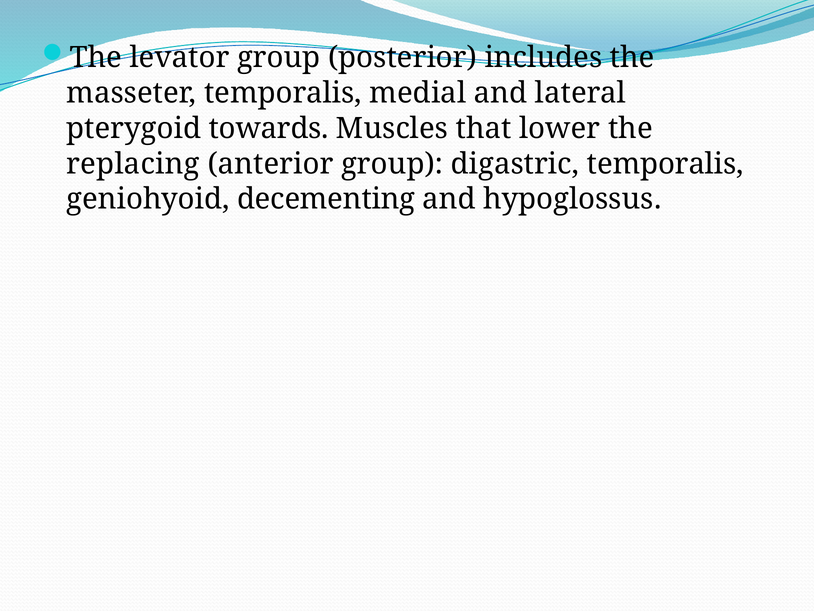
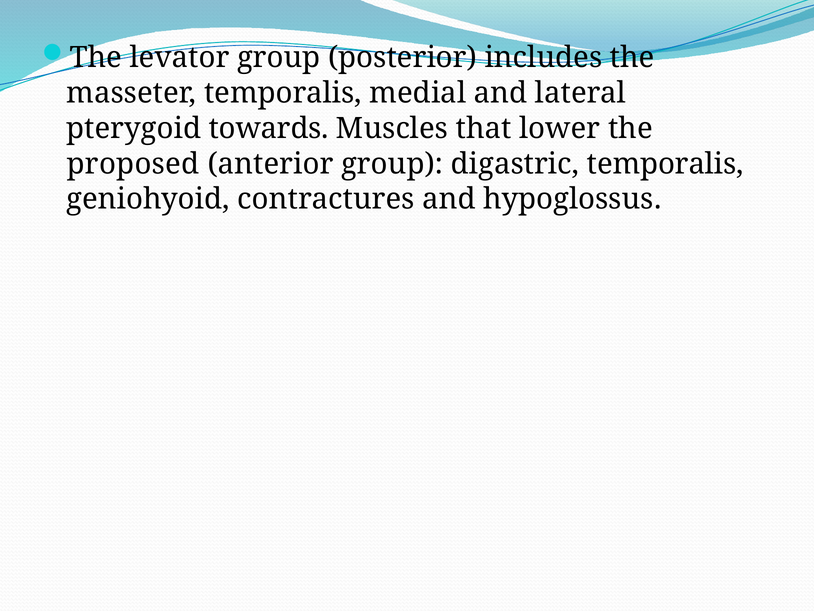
replacing: replacing -> proposed (133, 164)
decementing: decementing -> contractures (326, 199)
